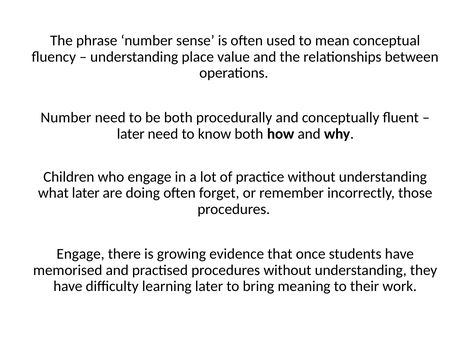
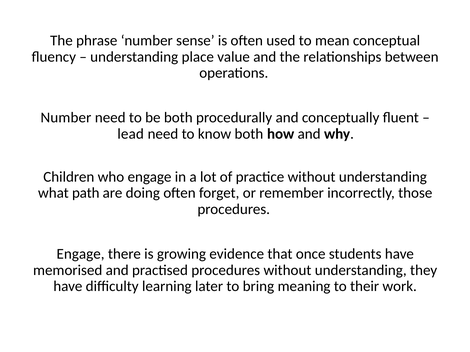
later: later -> lead (131, 134)
what later: later -> path (86, 193)
